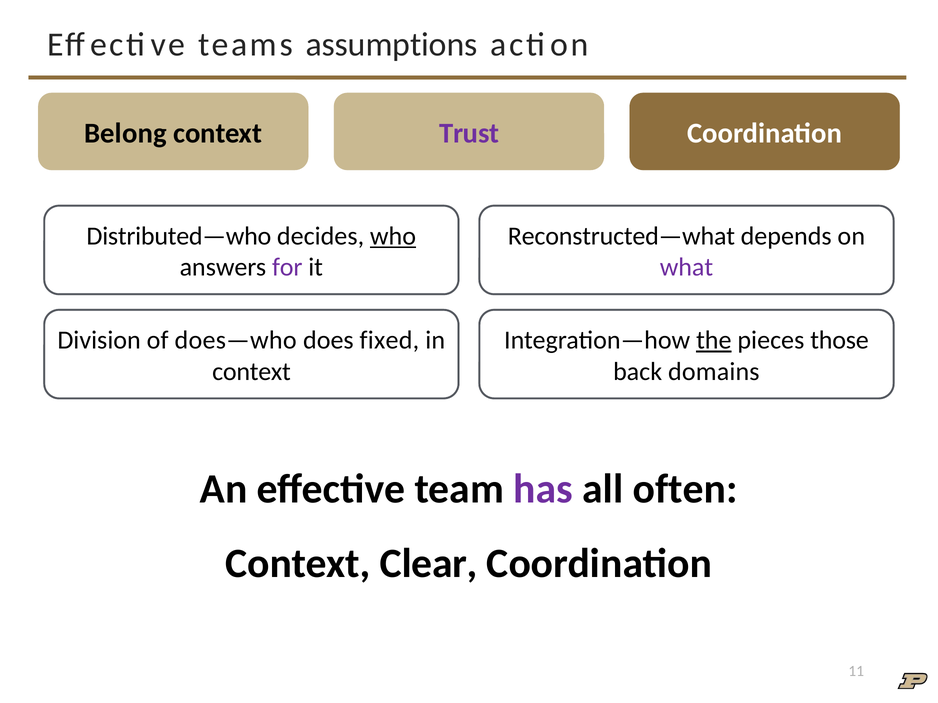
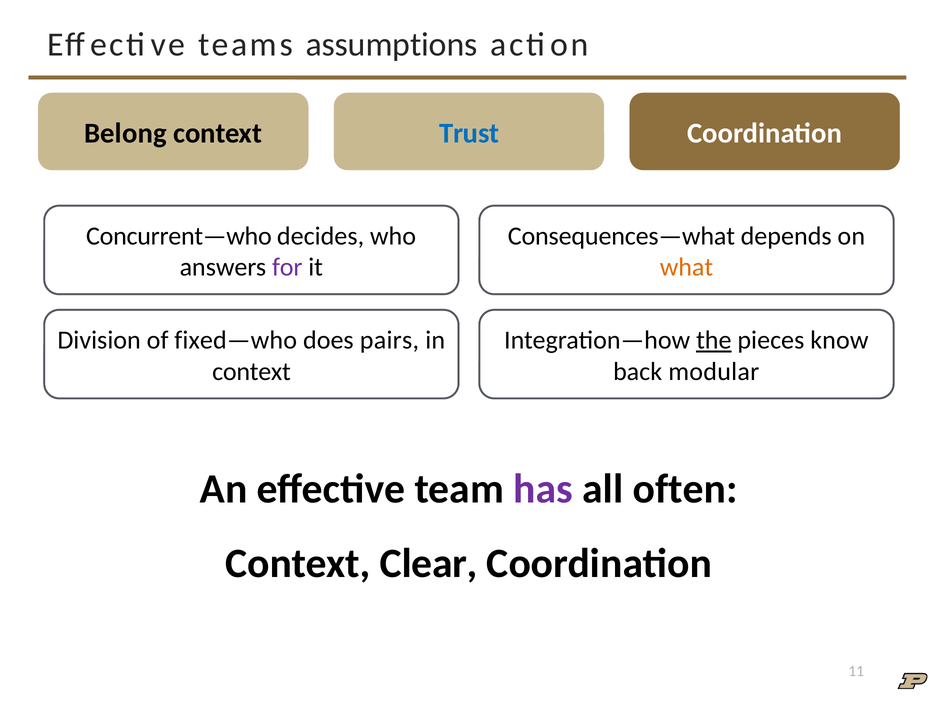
Trust colour: purple -> blue (469, 134)
Distributed—who: Distributed—who -> Concurrent—who (179, 236)
who underline: present -> none (393, 236)
Reconstructed—what: Reconstructed—what -> Consequences—what (621, 236)
what colour: purple -> orange (686, 268)
does—who: does—who -> fixed—who (236, 341)
fixed: fixed -> pairs (389, 341)
those: those -> know (839, 341)
domains: domains -> modular (714, 372)
